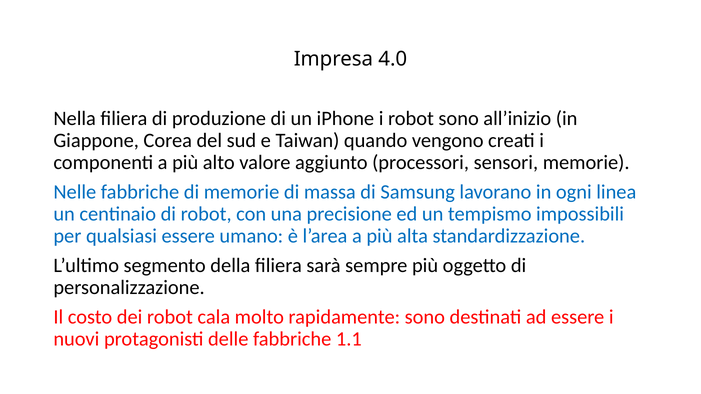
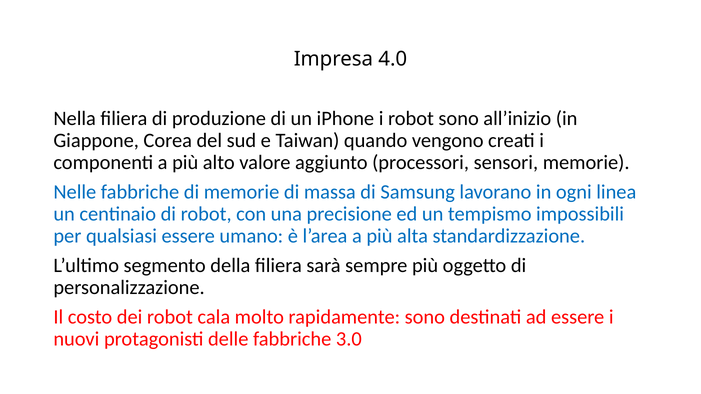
1.1: 1.1 -> 3.0 (349, 339)
